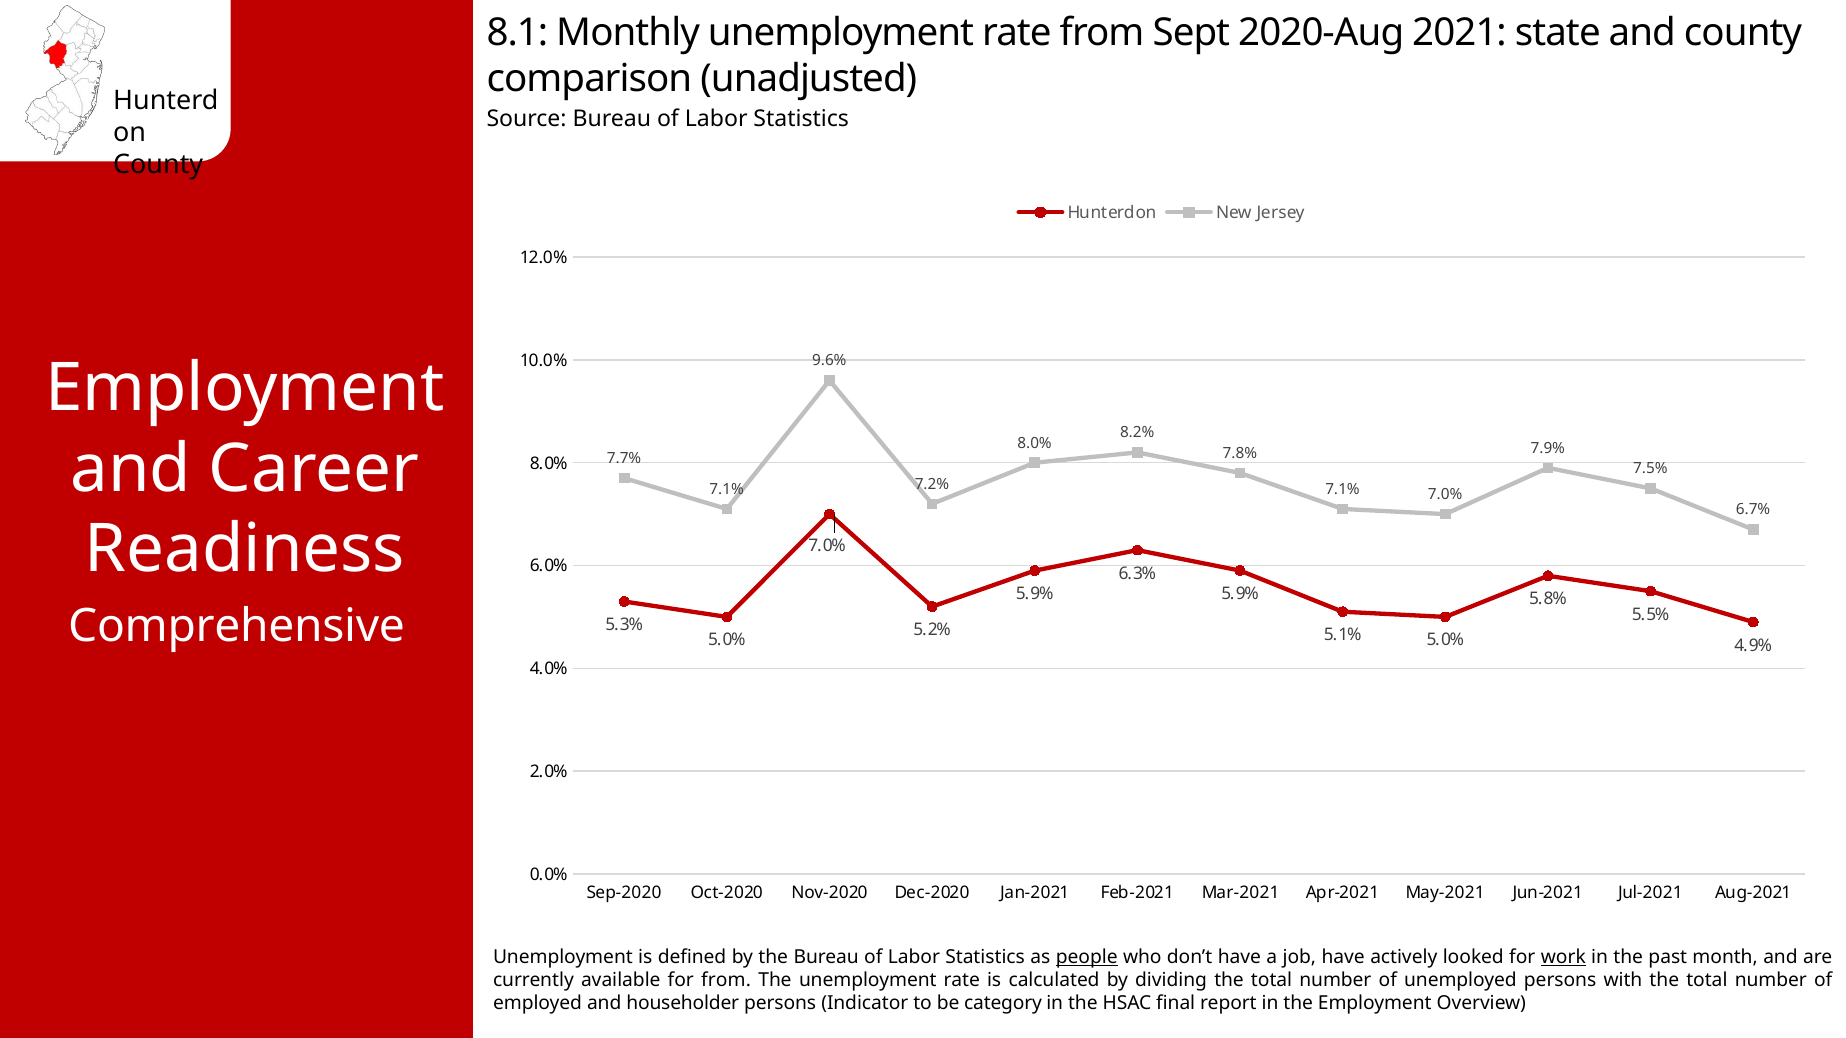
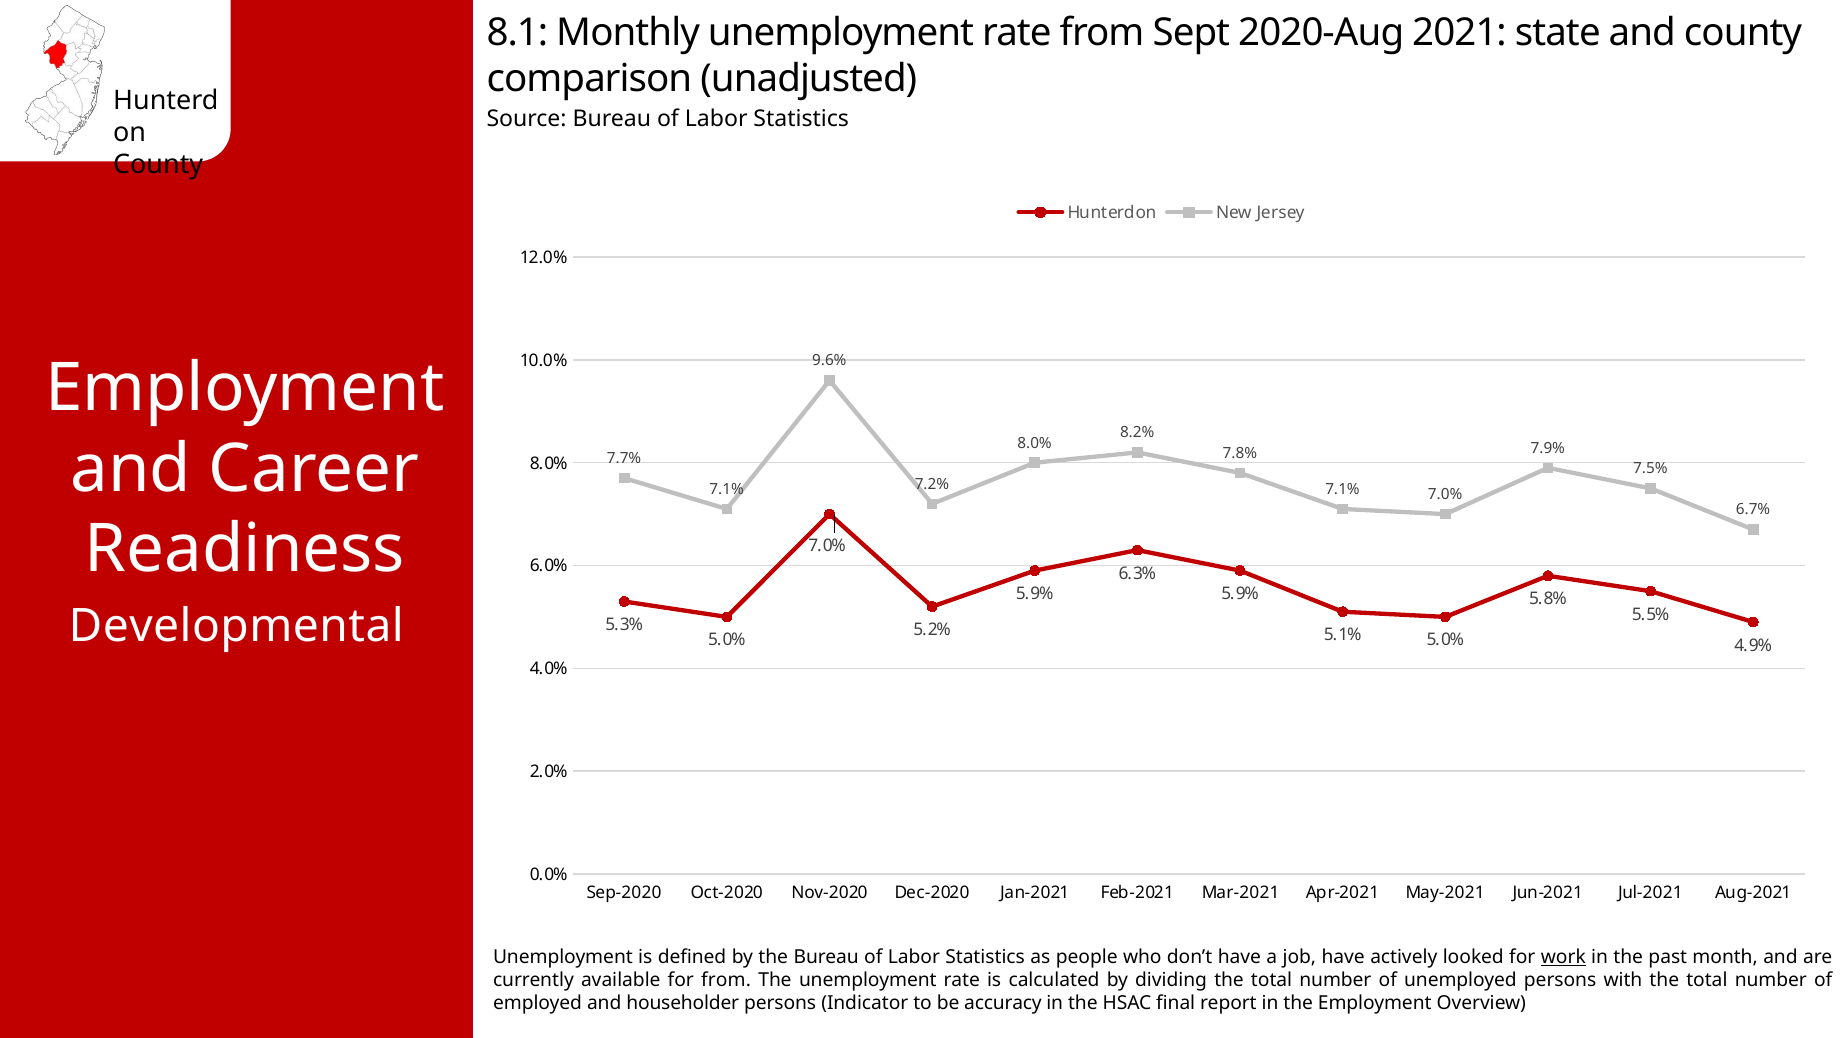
Comprehensive: Comprehensive -> Developmental (236, 626)
people underline: present -> none (1087, 957)
category: category -> accuracy (1003, 1003)
